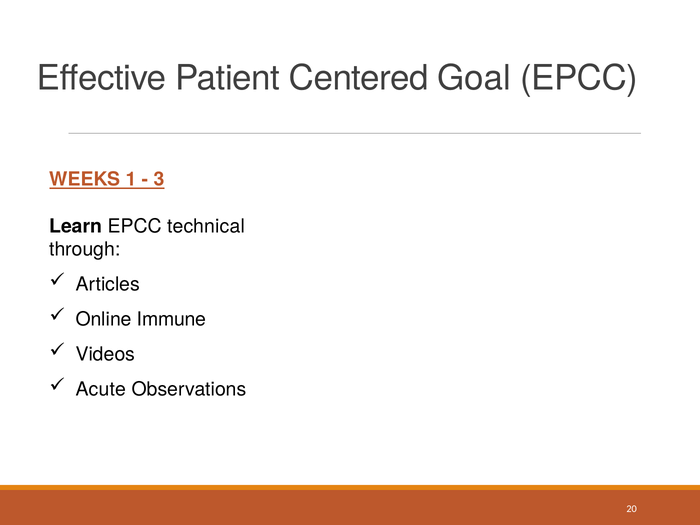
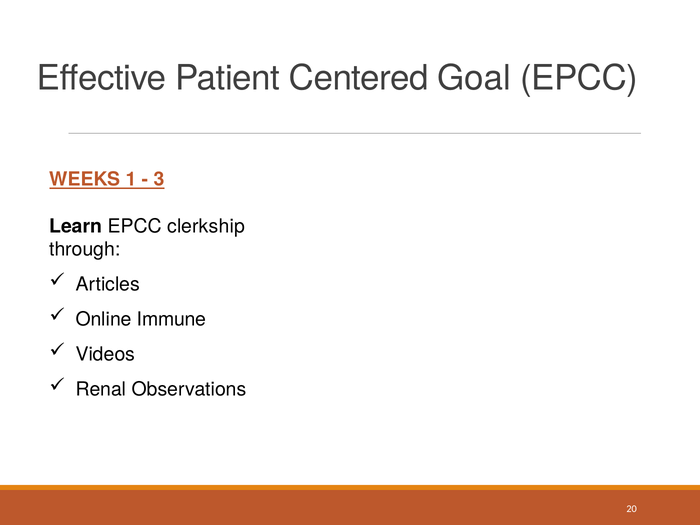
technical: technical -> clerkship (206, 226)
Acute: Acute -> Renal (101, 390)
